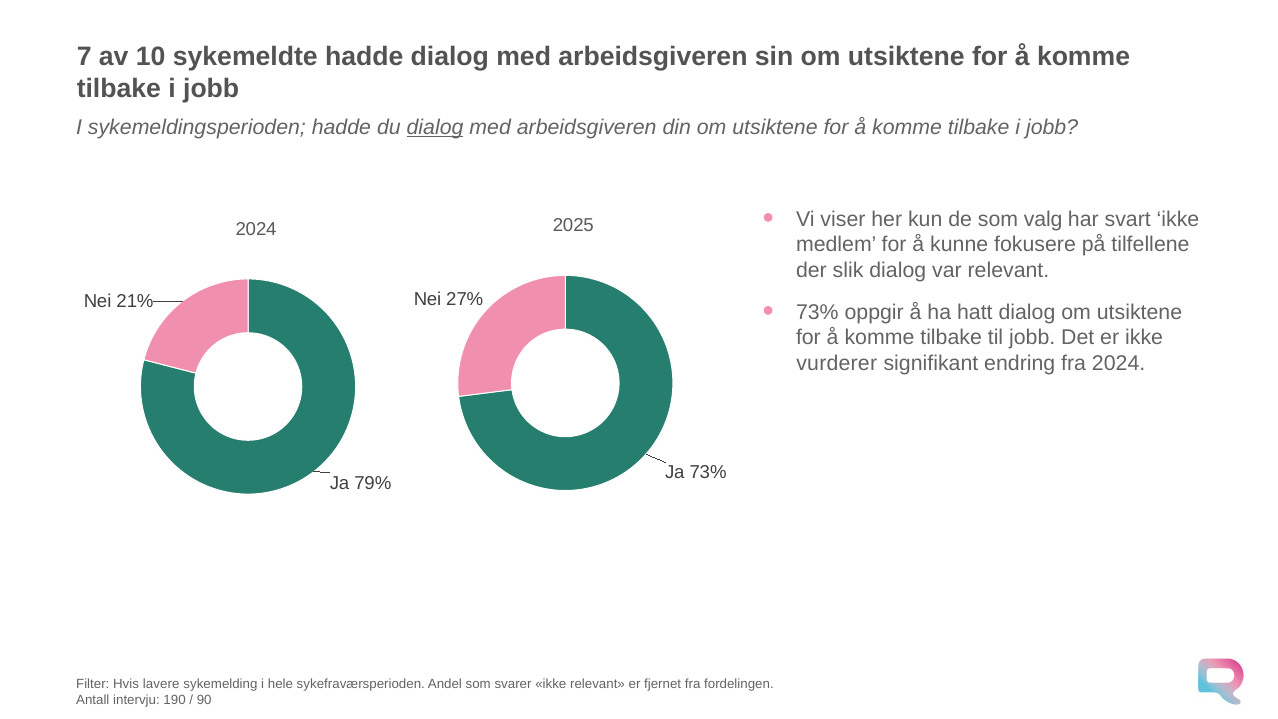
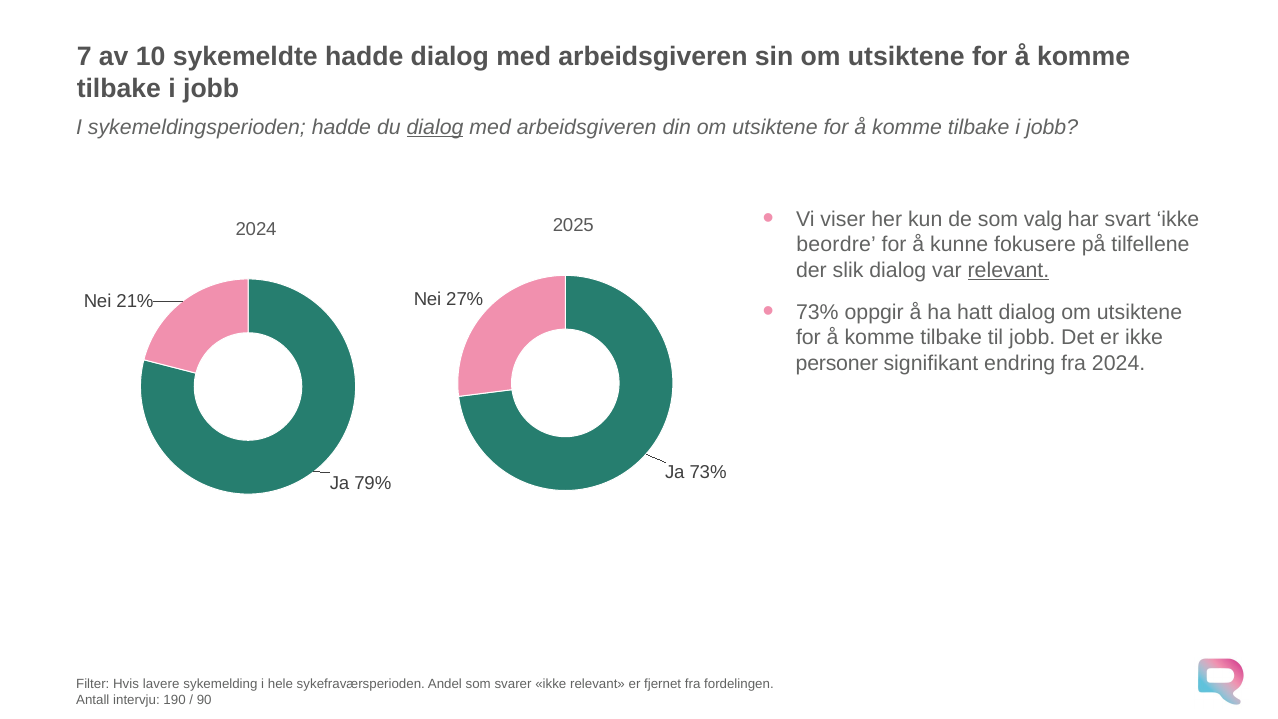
medlem: medlem -> beordre (836, 245)
relevant underline: none -> present (1008, 270)
vurderer: vurderer -> personer (837, 363)
